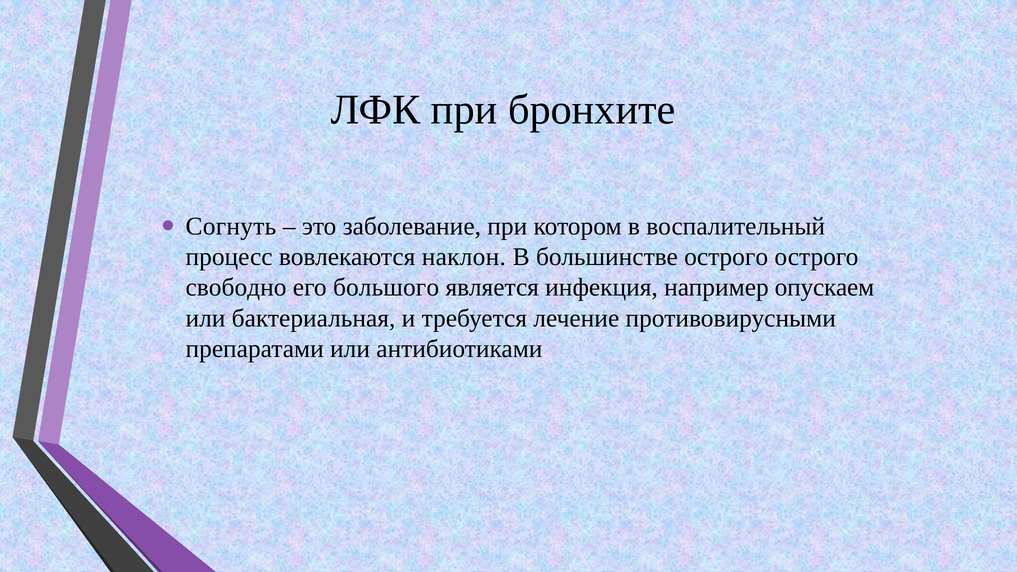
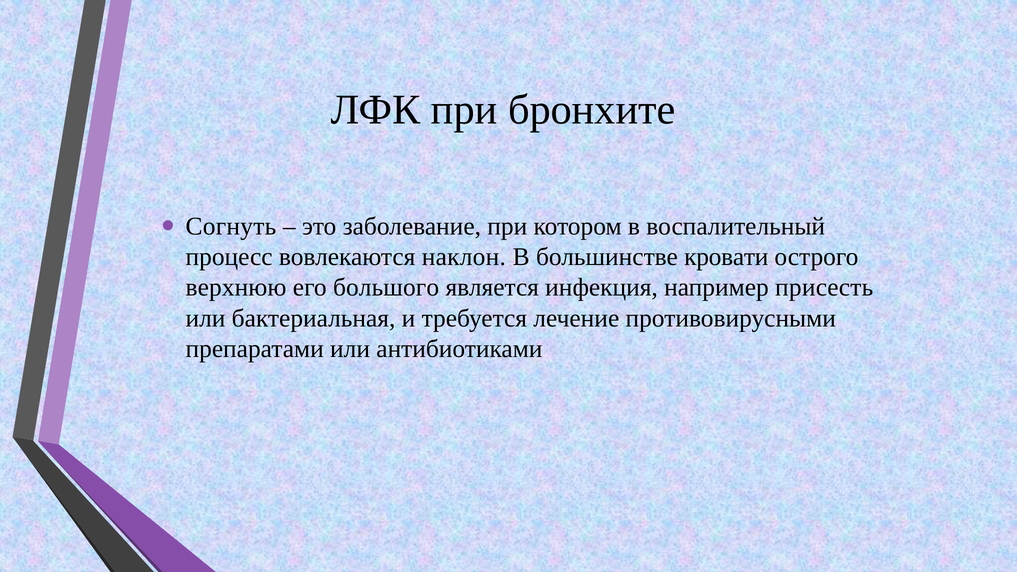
большинстве острого: острого -> кровати (726, 257)
свободно: свободно -> верхнюю (236, 288)
опускаем: опускаем -> присесть (824, 288)
